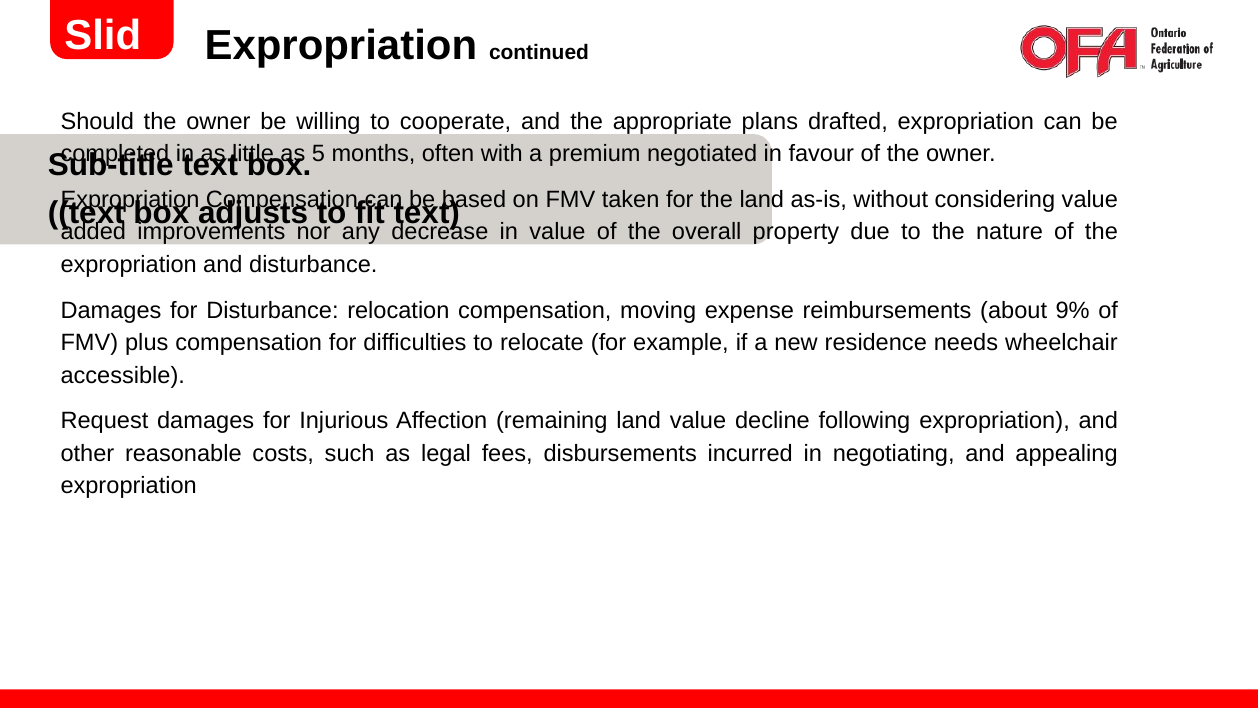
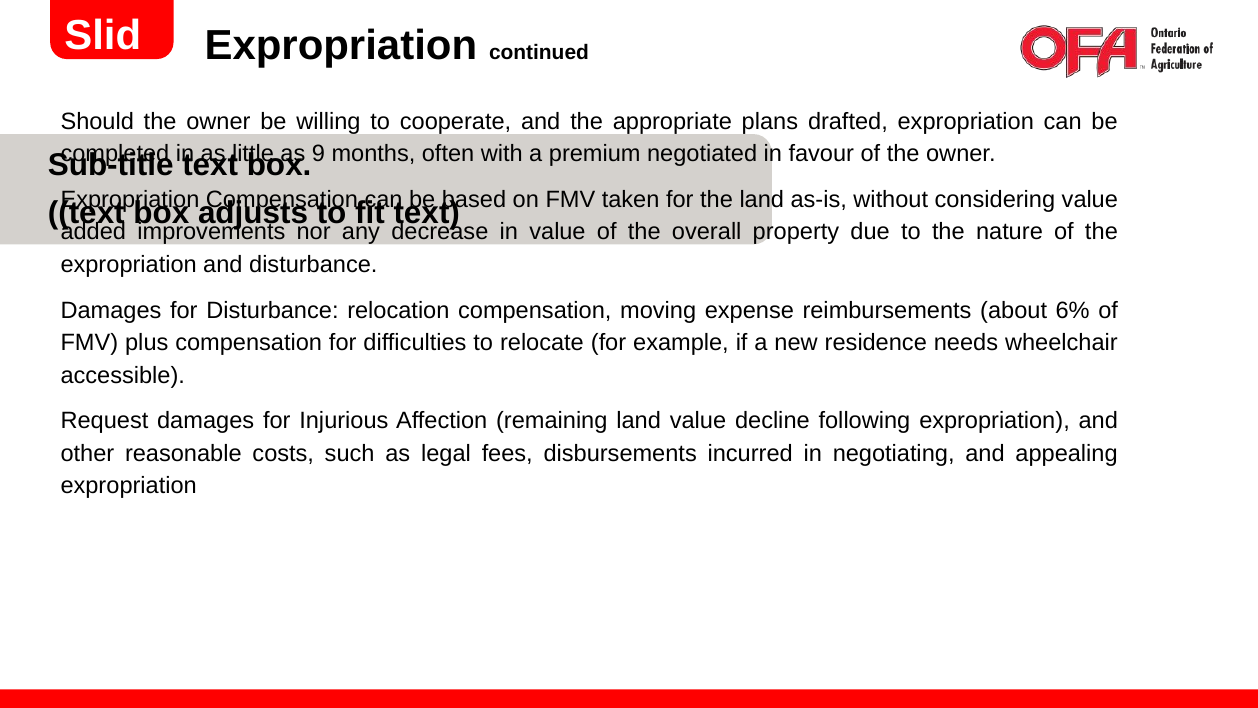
5: 5 -> 9 (318, 154)
9%: 9% -> 6% (1073, 310)
